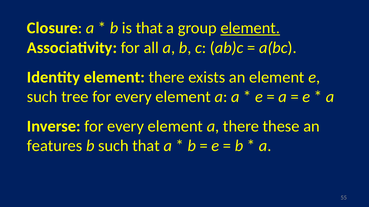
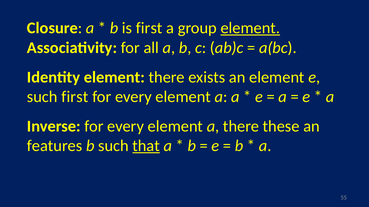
is that: that -> first (149, 28)
such tree: tree -> first (75, 97)
that underline: none -> present (146, 146)
